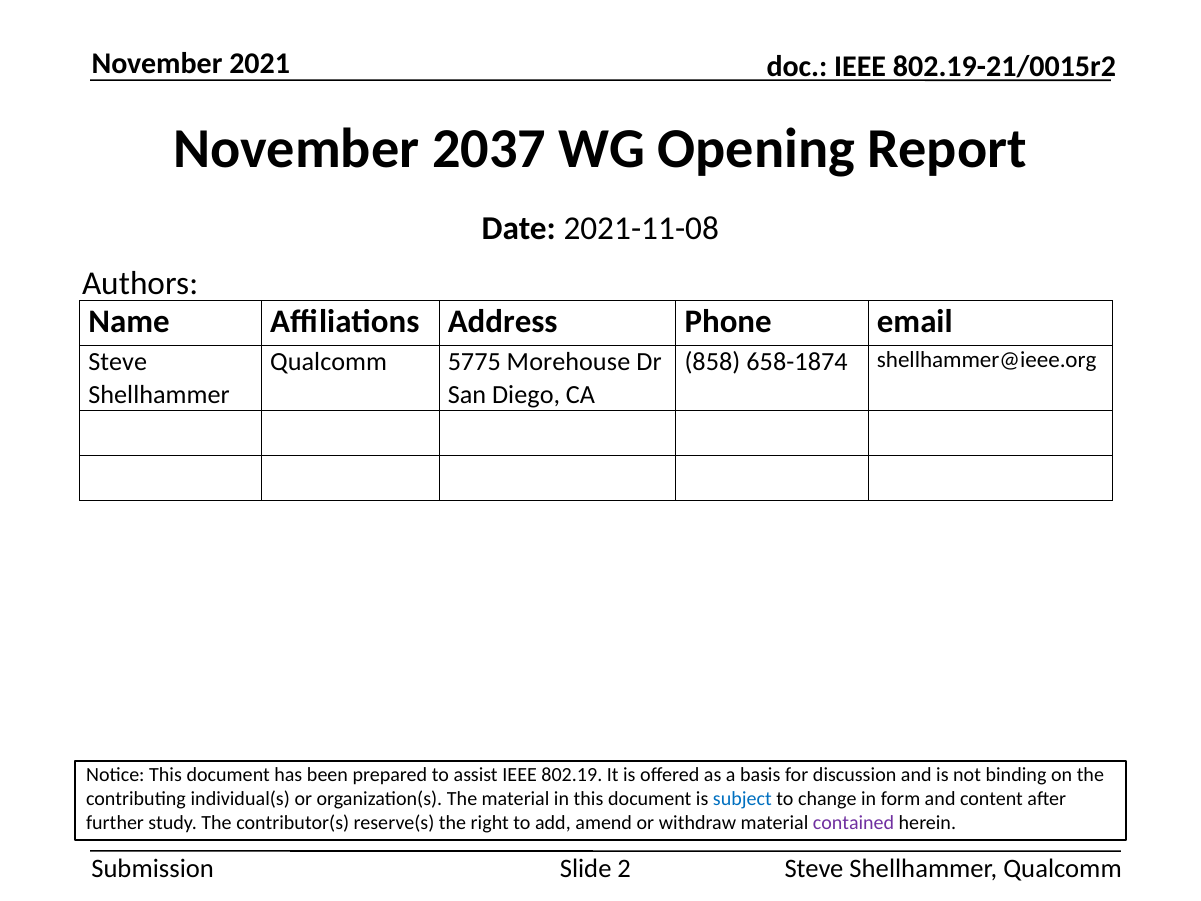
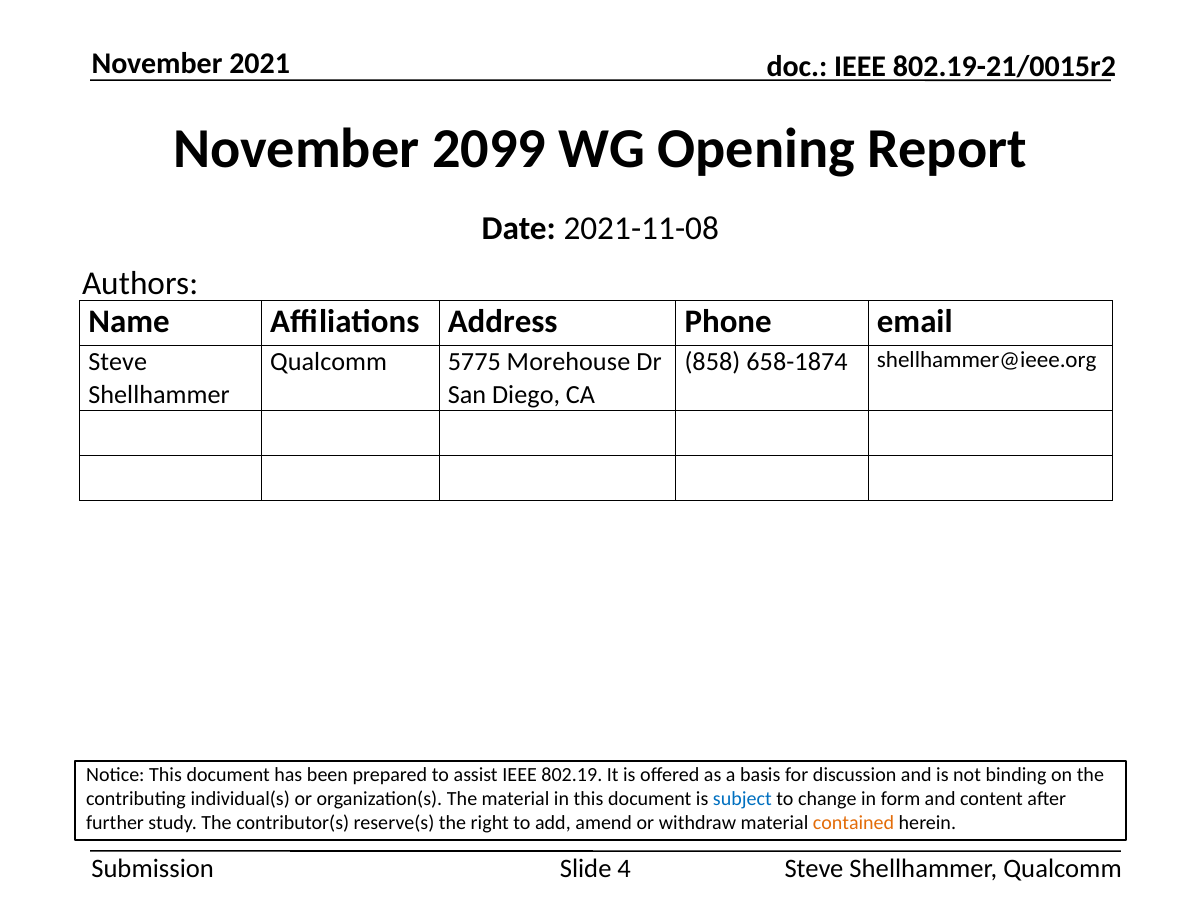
2037: 2037 -> 2099 (489, 149)
contained colour: purple -> orange (854, 823)
2: 2 -> 4 (624, 868)
